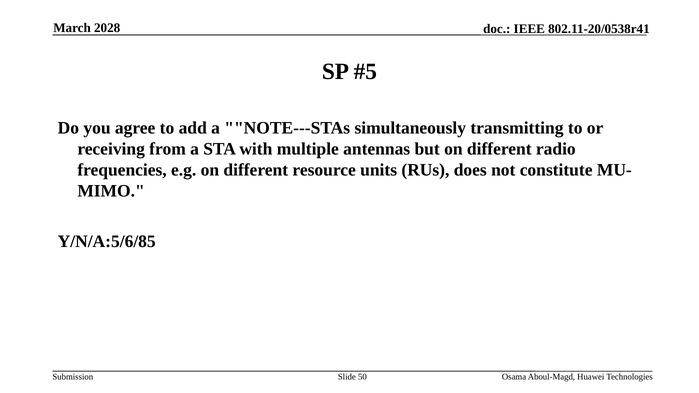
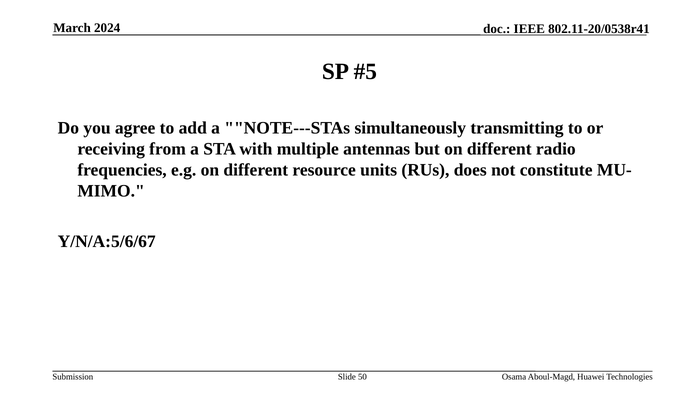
2028: 2028 -> 2024 (107, 28)
Y/N/A:5/6/85: Y/N/A:5/6/85 -> Y/N/A:5/6/67 (107, 242)
